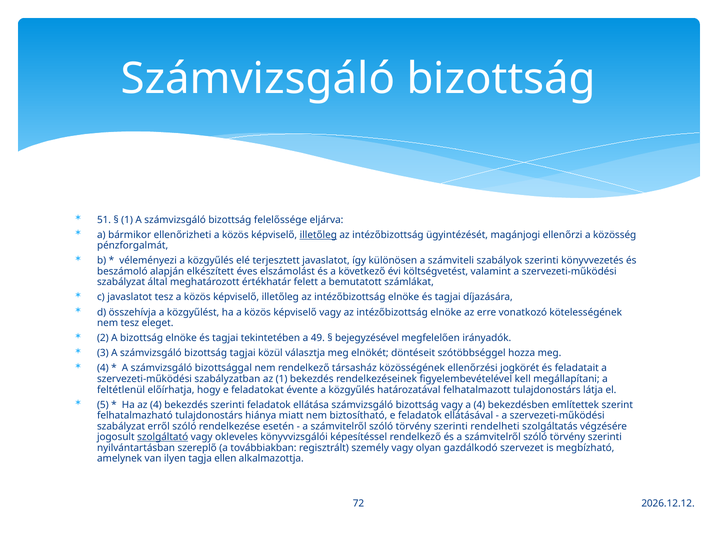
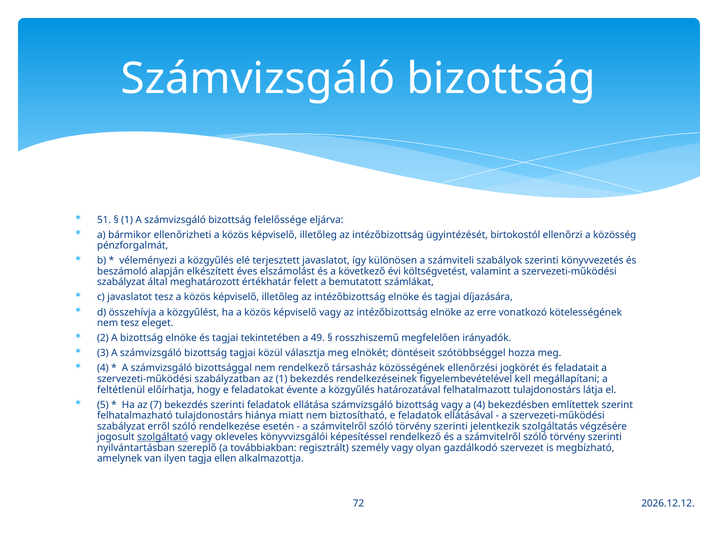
illetőleg underline: present -> none (318, 235)
magánjogi: magánjogi -> birtokostól (515, 235)
bejegyzésével: bejegyzésével -> rosszhiszemű (367, 339)
az 4: 4 -> 7 (156, 405)
rendelheti: rendelheti -> jelentkezik (495, 427)
